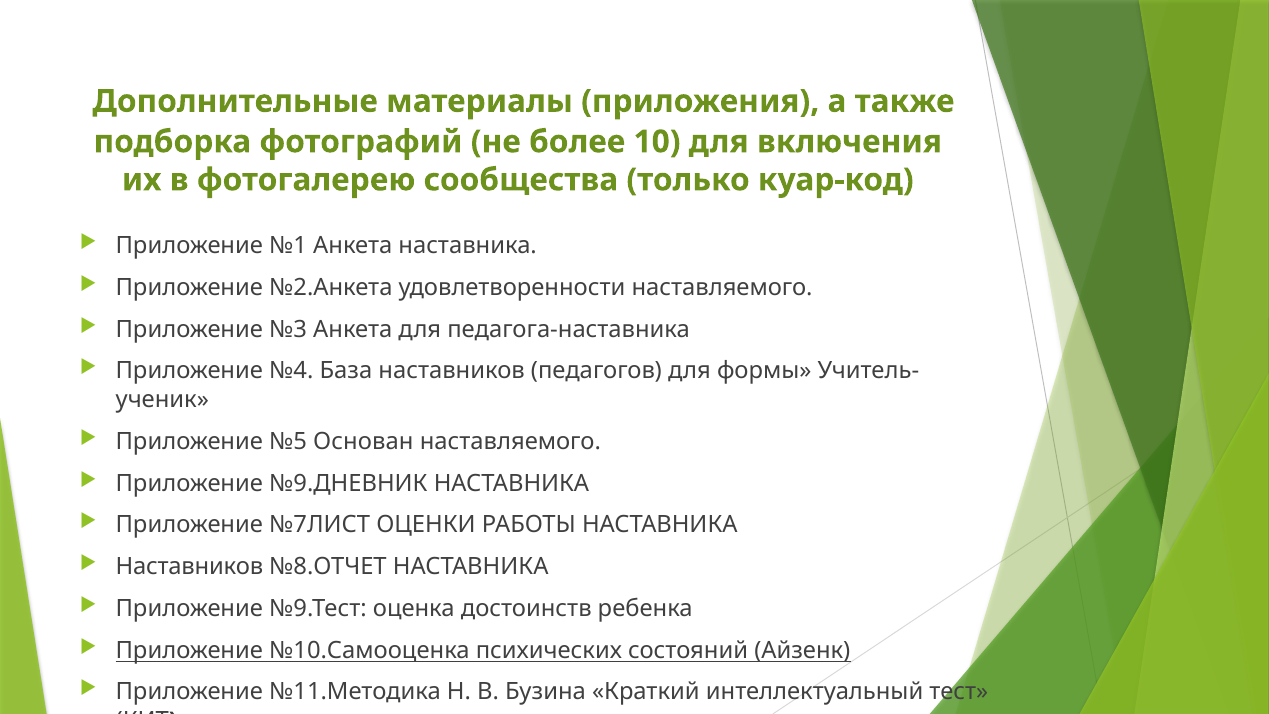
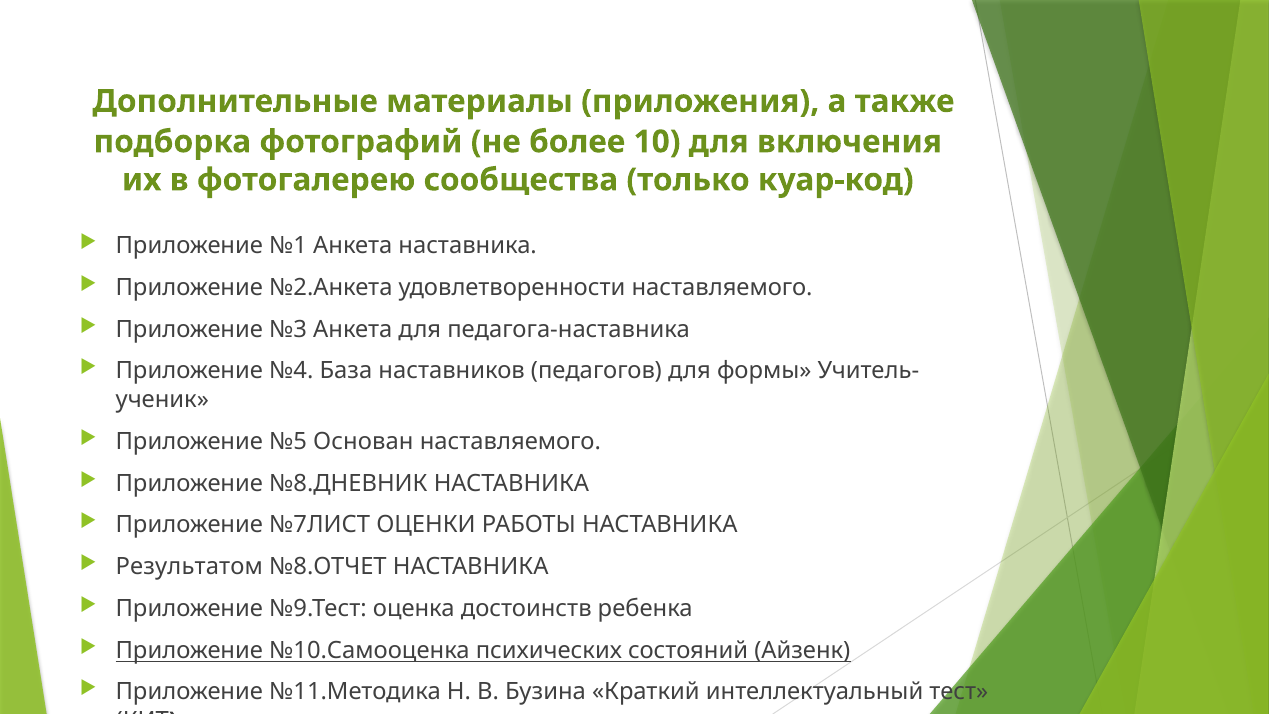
№9.ДНЕВНИК: №9.ДНЕВНИК -> №8.ДНЕВНИК (348, 483)
Наставников: Наставников -> Результатом (189, 567)
